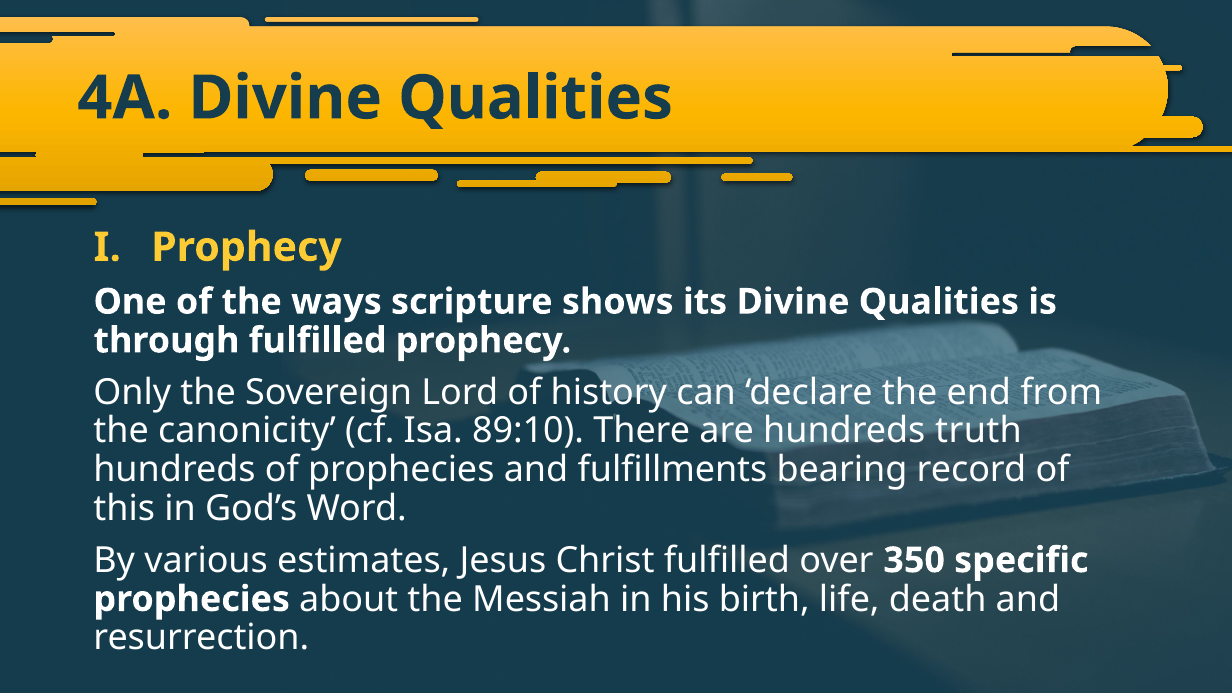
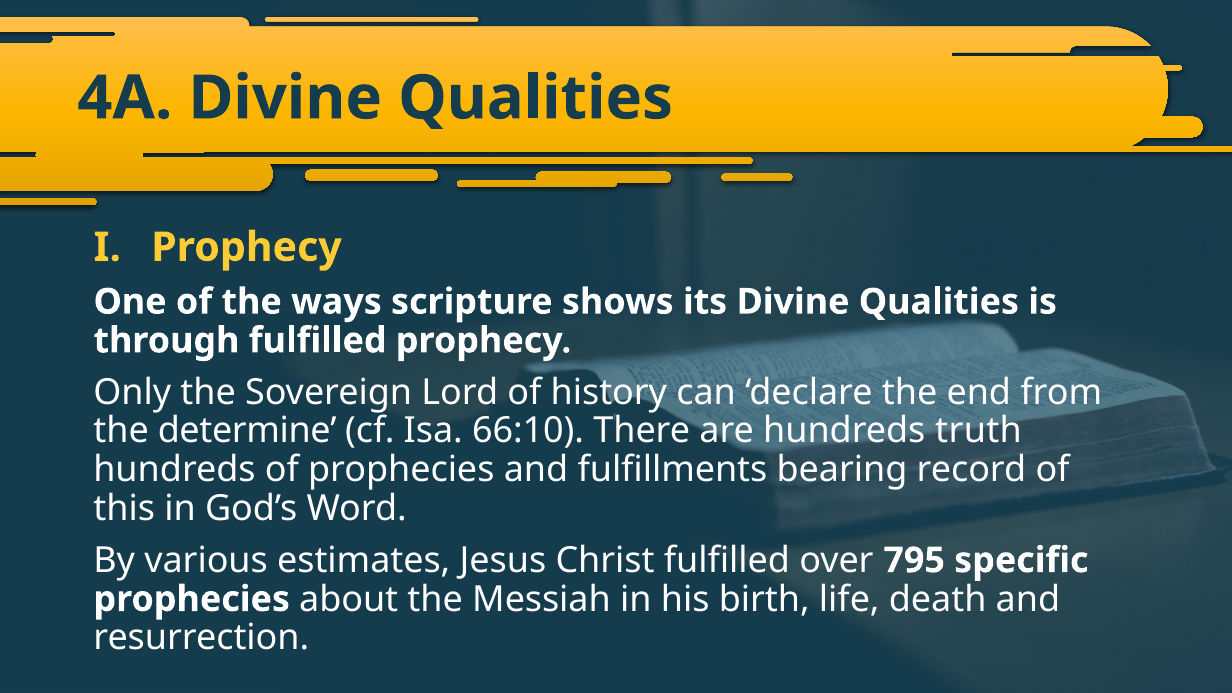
canonicity: canonicity -> determine (247, 431)
89:10: 89:10 -> 66:10 (528, 431)
350: 350 -> 795 (914, 560)
